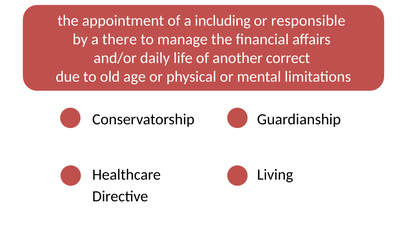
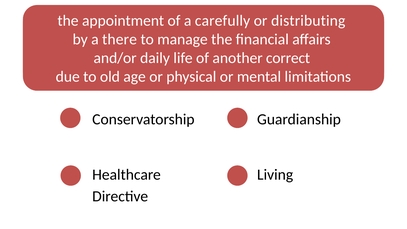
including: including -> carefully (223, 21)
responsible: responsible -> distributing (308, 21)
